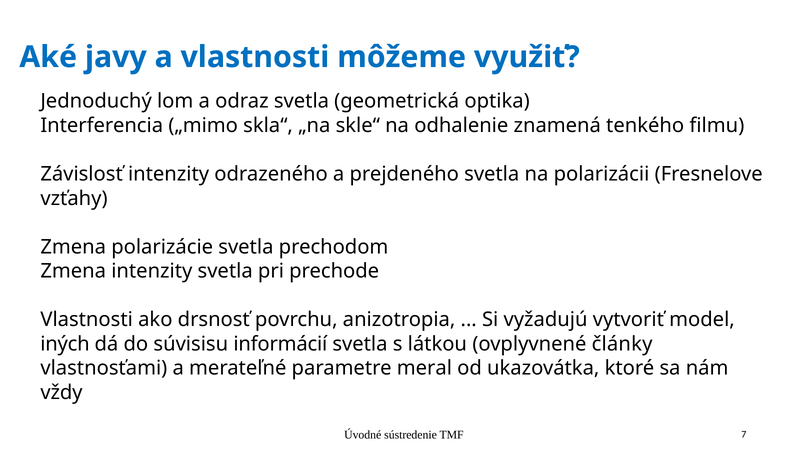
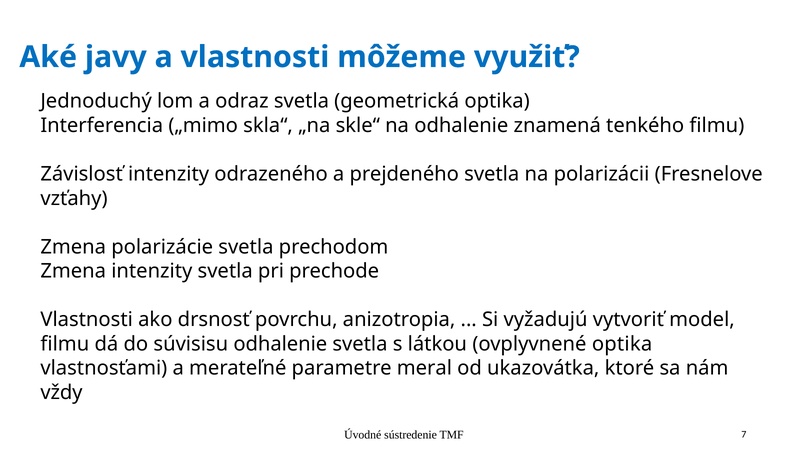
iných: iných -> filmu (65, 344)
súvisisu informácií: informácií -> odhalenie (280, 344)
ovplyvnené články: články -> optika (622, 344)
